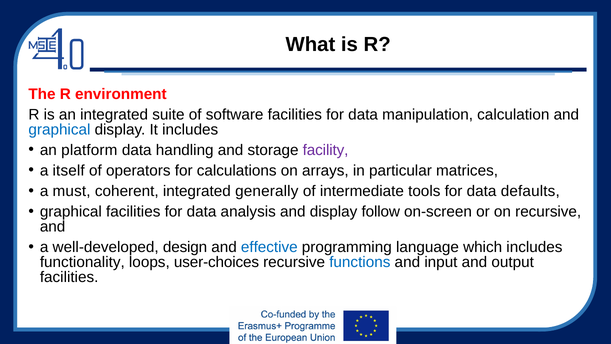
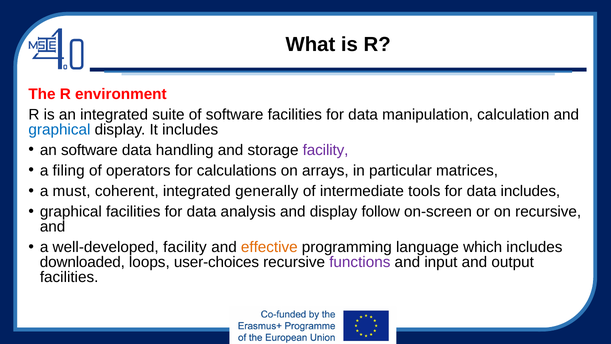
an platform: platform -> software (89, 150)
itself: itself -> filing (69, 171)
data defaults: defaults -> includes (530, 191)
well-developed design: design -> facility (185, 247)
effective colour: blue -> orange (269, 247)
functionality: functionality -> downloaded (82, 262)
functions colour: blue -> purple (360, 262)
